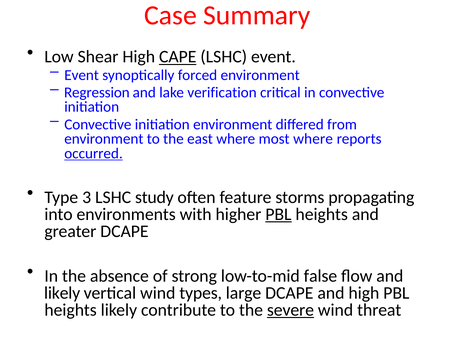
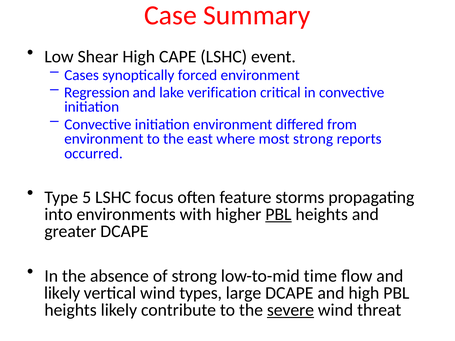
CAPE underline: present -> none (178, 57)
Event: Event -> Cases (82, 75)
most where: where -> strong (313, 139)
occurred underline: present -> none (94, 154)
3: 3 -> 5 (87, 197)
study: study -> focus (154, 197)
false: false -> time (320, 276)
